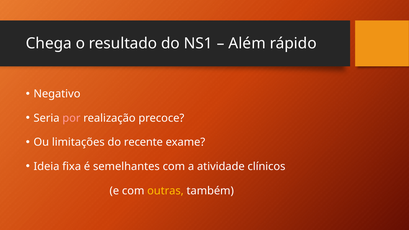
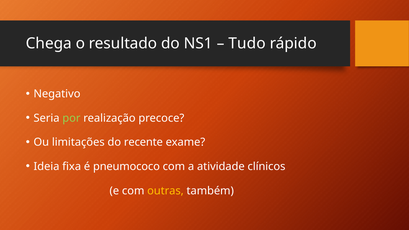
Além: Além -> Tudo (247, 43)
por colour: pink -> light green (71, 118)
semelhantes: semelhantes -> pneumococo (126, 167)
